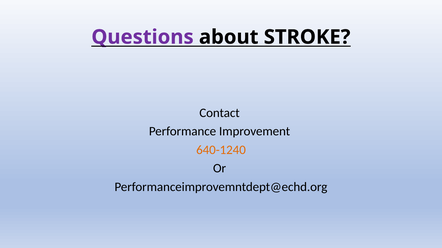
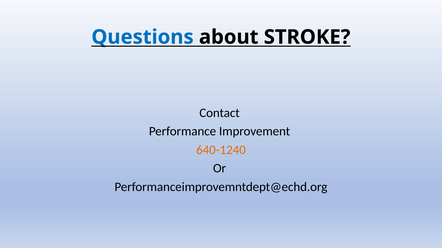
Questions colour: purple -> blue (143, 37)
